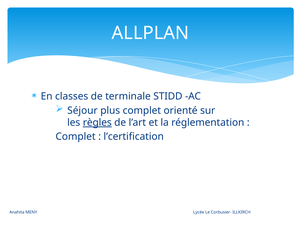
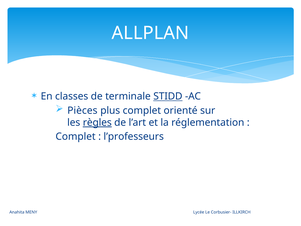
STIDD underline: none -> present (168, 96)
Séjour: Séjour -> Pièces (82, 110)
l’certification: l’certification -> l’professeurs (134, 136)
